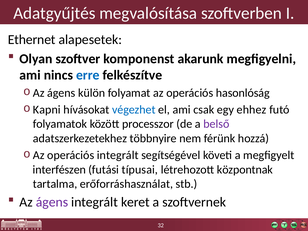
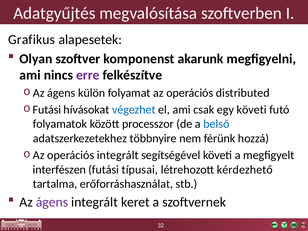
Ethernet: Ethernet -> Grafikus (32, 40)
erre colour: blue -> purple (88, 75)
hasonlóság: hasonlóság -> distributed (243, 93)
Kapni: Kapni -> Futási (47, 110)
egy ehhez: ehhez -> követi (252, 110)
belső colour: purple -> blue (216, 124)
központnak: központnak -> kérdezhető (245, 170)
